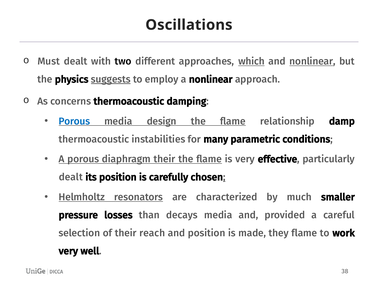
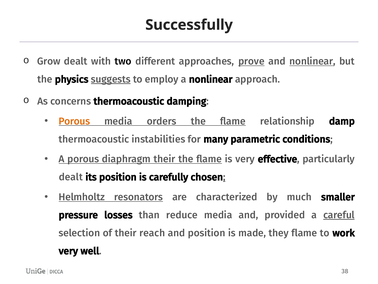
Oscillations: Oscillations -> Successfully (189, 25)
Must: Must -> Grow (49, 61)
which: which -> prove (251, 61)
Porous colour: blue -> orange (74, 121)
design: design -> orders (162, 121)
decays: decays -> reduce (182, 215)
careful underline: none -> present (339, 215)
